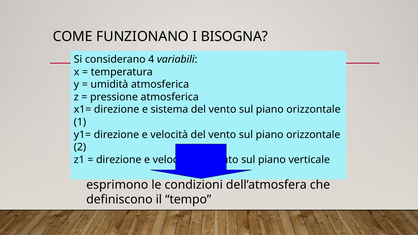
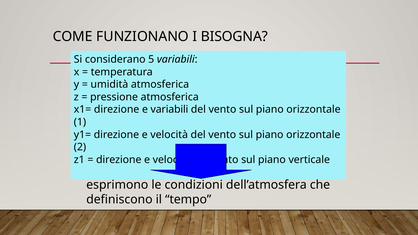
4: 4 -> 5 (151, 59)
e sistema: sistema -> variabili (169, 110)
